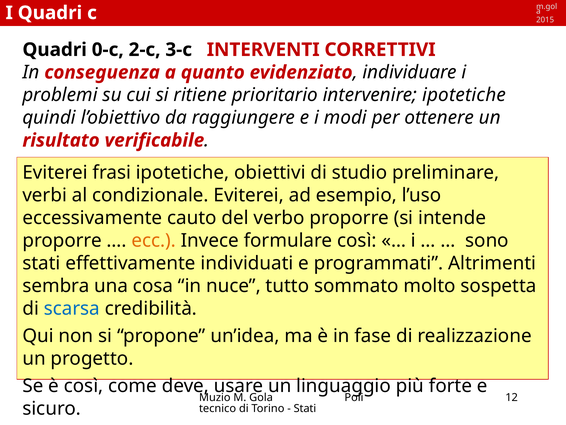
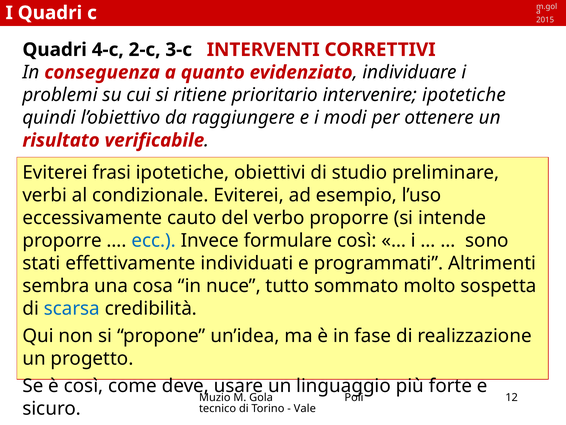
0-c: 0-c -> 4-c (108, 50)
ecc colour: orange -> blue (154, 240)
Stati: Stati -> Vale (305, 408)
